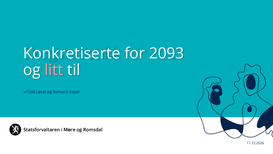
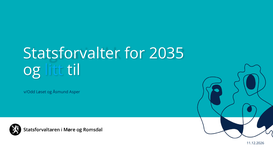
Konkretiserte: Konkretiserte -> Statsforvalter (72, 53)
2093: 2093 -> 2035 (167, 53)
litt colour: pink -> light blue (54, 70)
